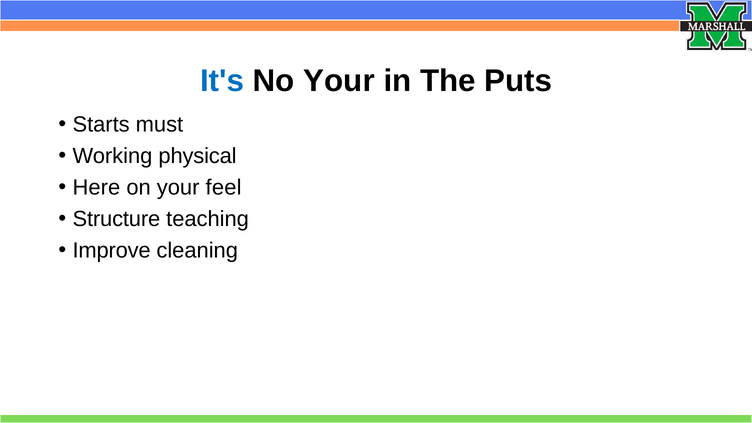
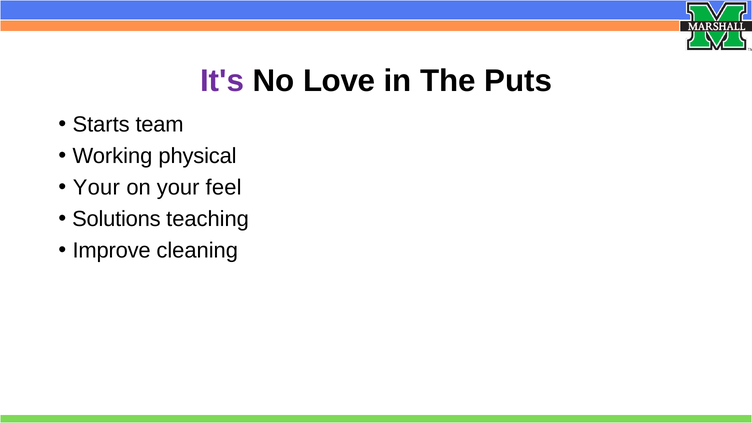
It's colour: blue -> purple (222, 81)
No Your: Your -> Love (339, 81)
must: must -> team (160, 125)
Here: Here -> Your (96, 188)
Structure: Structure -> Solutions (116, 219)
